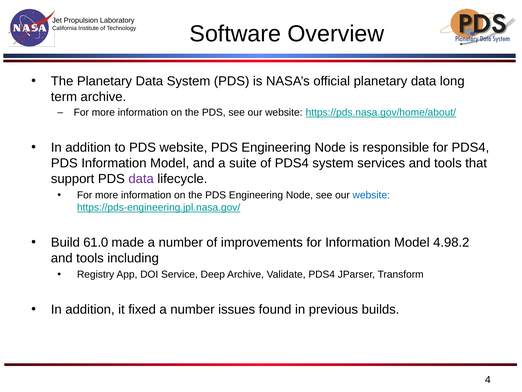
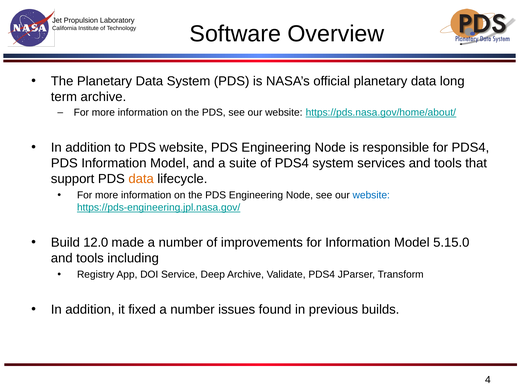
data colour: purple -> orange (141, 179)
61.0: 61.0 -> 12.0 (96, 242)
4.98.2: 4.98.2 -> 5.15.0 (451, 242)
